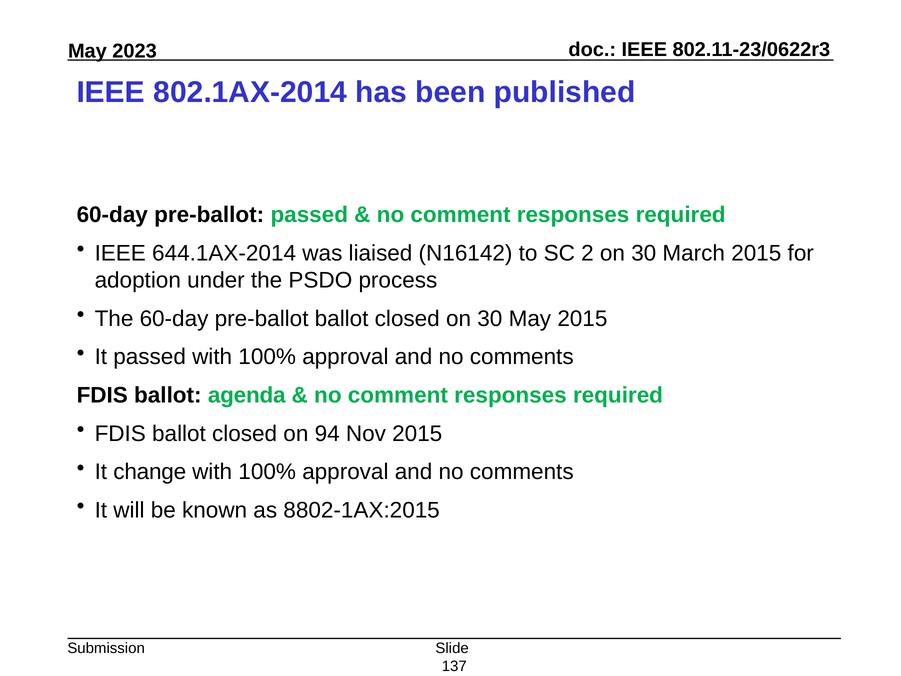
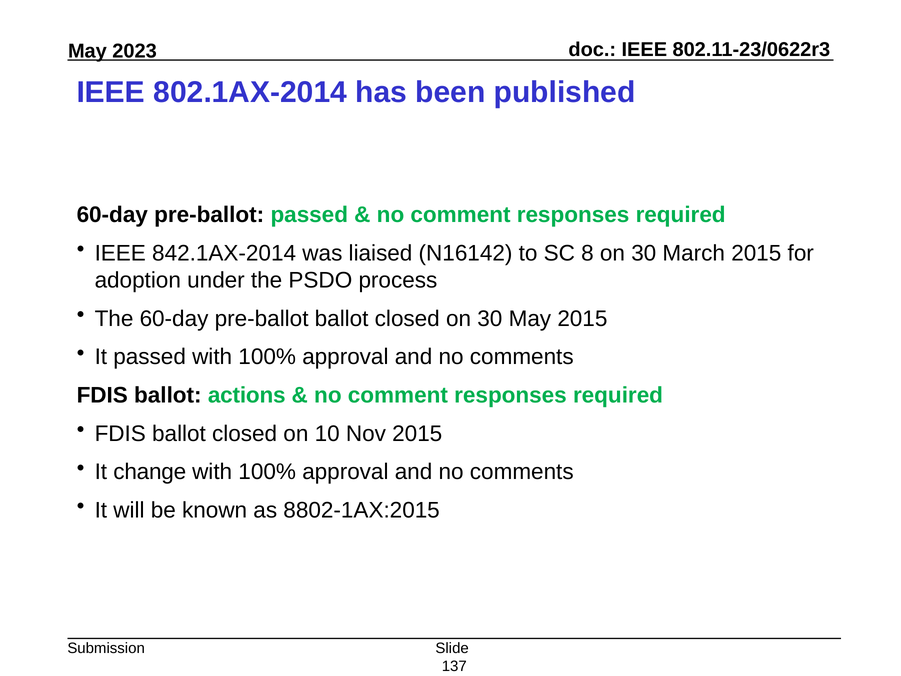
644.1AX-2014: 644.1AX-2014 -> 842.1AX-2014 (224, 253)
2: 2 -> 8 (587, 253)
agenda: agenda -> actions (247, 395)
94: 94 -> 10 (327, 433)
